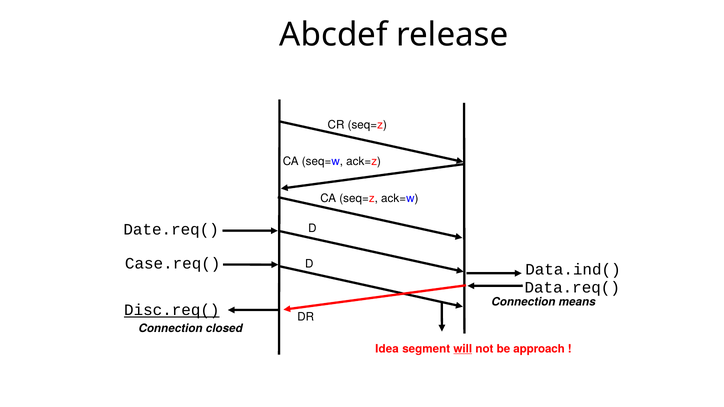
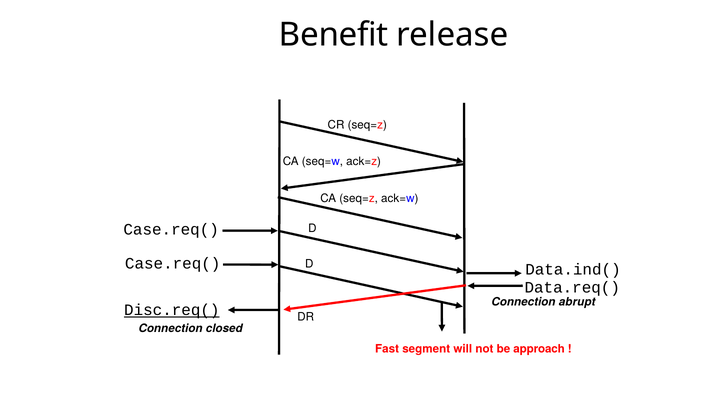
Abcdef: Abcdef -> Benefit (334, 35)
Date.req(: Date.req( -> Case.req( (171, 230)
means: means -> abrupt (577, 302)
Idea: Idea -> Fast (387, 349)
will underline: present -> none (463, 349)
